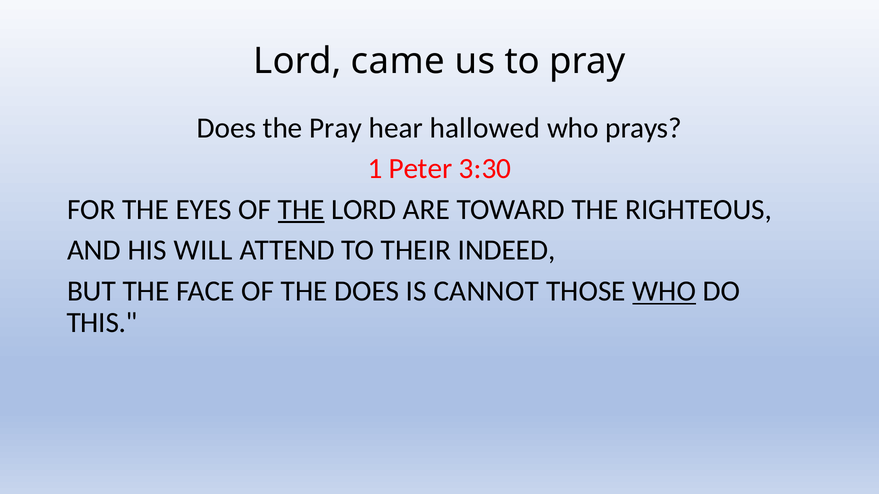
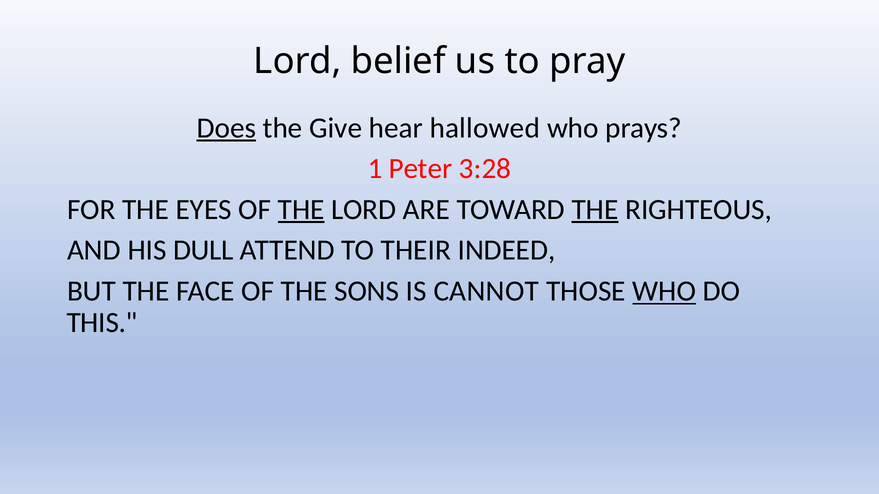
came: came -> belief (398, 61)
Does underline: none -> present (226, 128)
the Pray: Pray -> Give (336, 128)
3:30: 3:30 -> 3:28 (485, 169)
THE underline: none -> present (595, 210)
WILL: WILL -> DULL (203, 250)
THE DOES: DOES -> SONS (367, 291)
